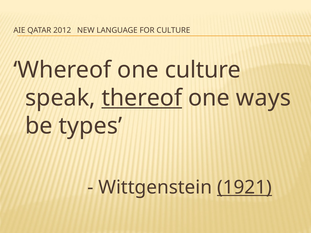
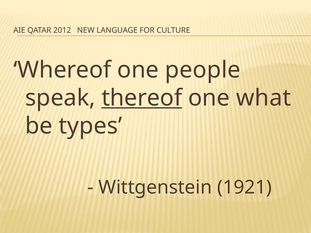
one culture: culture -> people (203, 70)
ways: ways -> what (264, 98)
1921 underline: present -> none (244, 188)
